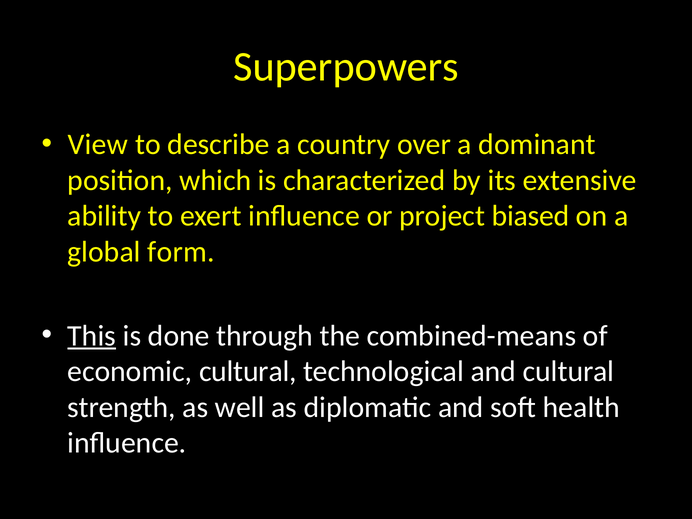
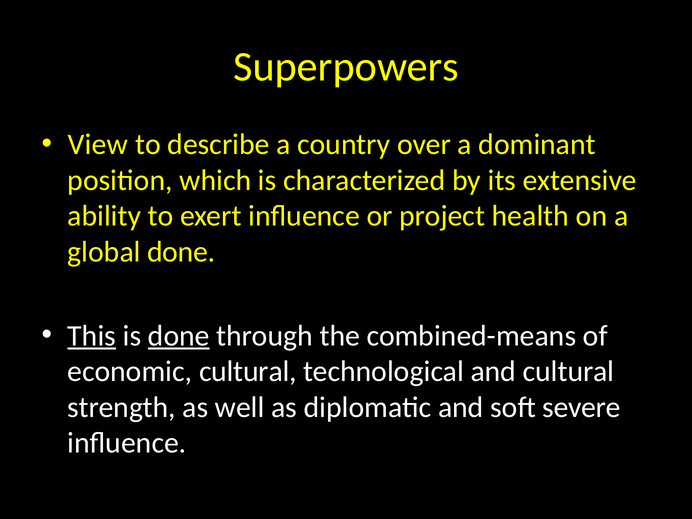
biased: biased -> health (530, 216)
global form: form -> done (181, 252)
done underline: none -> present (179, 336)
health: health -> severe (582, 407)
